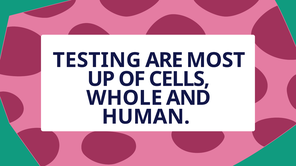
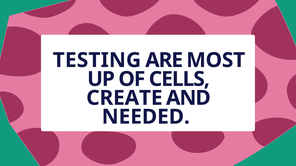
WHOLE: WHOLE -> CREATE (124, 98)
HUMAN: HUMAN -> NEEDED (146, 117)
